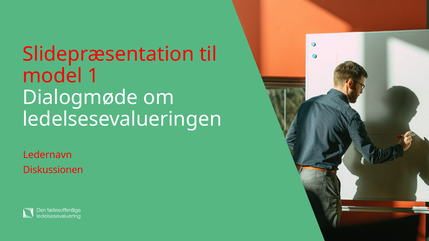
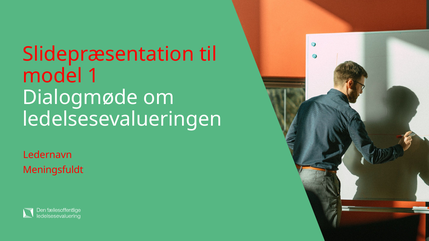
Diskussionen: Diskussionen -> Meningsfuldt (53, 170)
